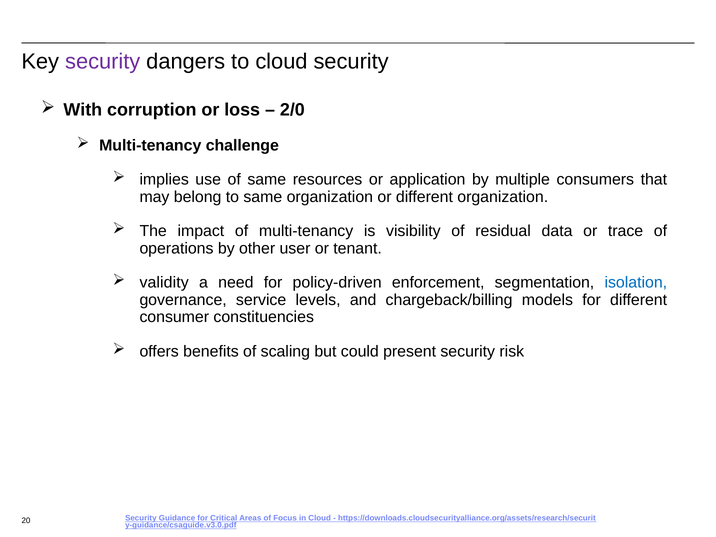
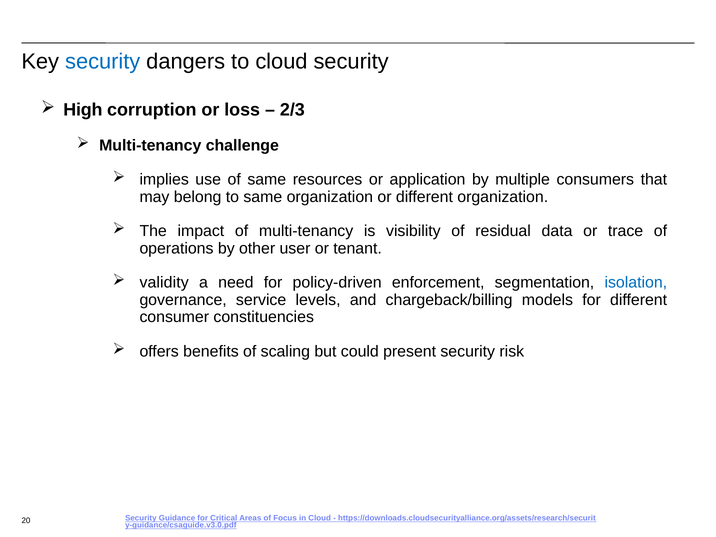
security colour: purple -> blue (103, 62)
With: With -> High (83, 110)
2/0: 2/0 -> 2/3 (292, 110)
